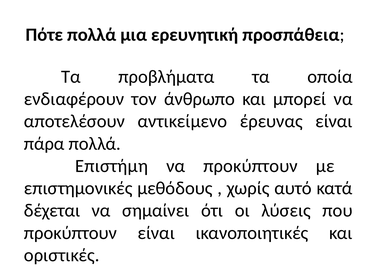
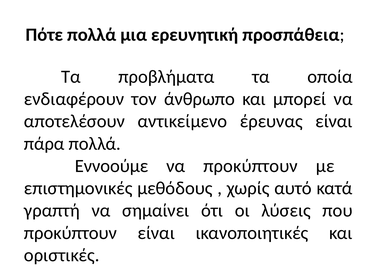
Επιστήμη: Επιστήμη -> Εννοούμε (112, 166)
δέχεται: δέχεται -> γραπτή (52, 210)
